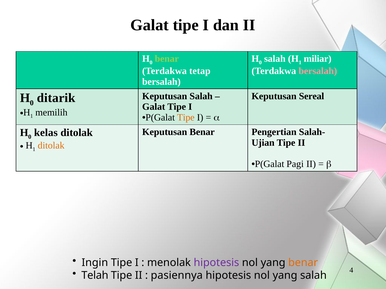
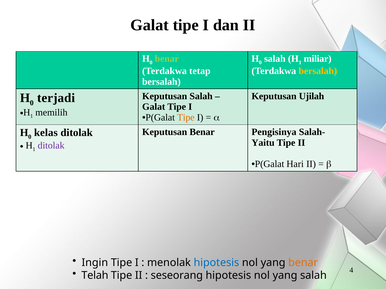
bersalah colour: pink -> yellow (318, 71)
Sereal: Sereal -> Ujilah (312, 96)
ditarik: ditarik -> terjadi (56, 98)
Pengertian: Pengertian -> Pengisinya (274, 132)
Ujian: Ujian -> Yaitu (263, 143)
ditolak colour: orange -> purple (51, 146)
Pagi: Pagi -> Hari (295, 164)
hipotesis colour: purple -> blue (216, 263)
pasiennya: pasiennya -> seseorang (177, 276)
